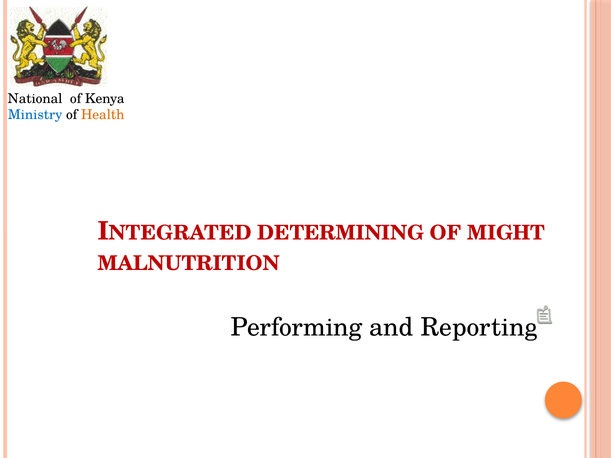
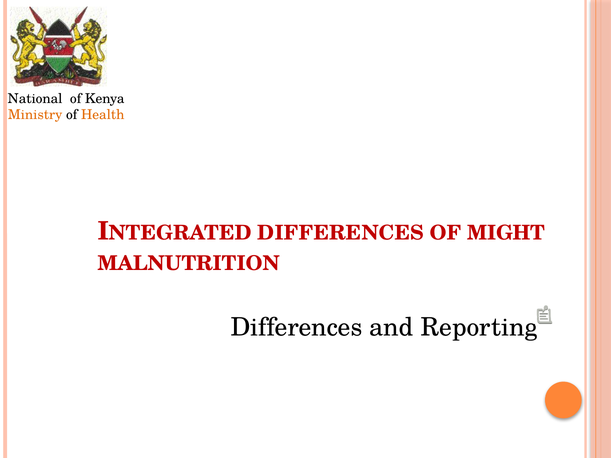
Ministry colour: blue -> orange (35, 115)
DETERMINING: DETERMINING -> DIFFERENCES (341, 233)
Performing: Performing -> Differences (296, 328)
